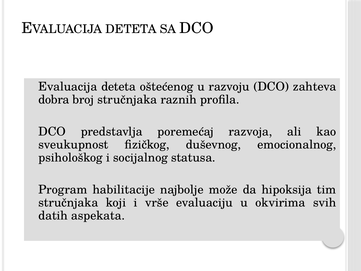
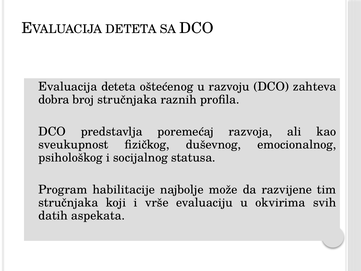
hipoksija: hipoksija -> razvijene (287, 189)
